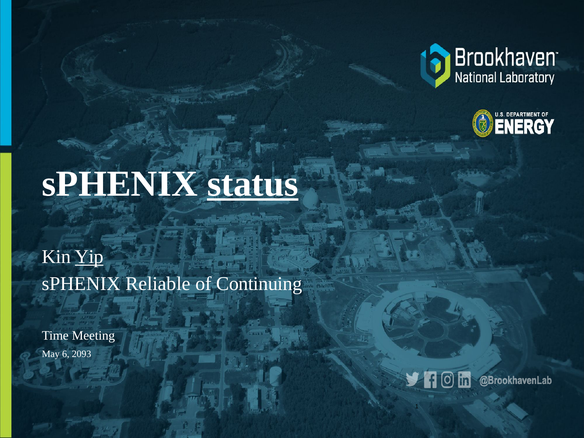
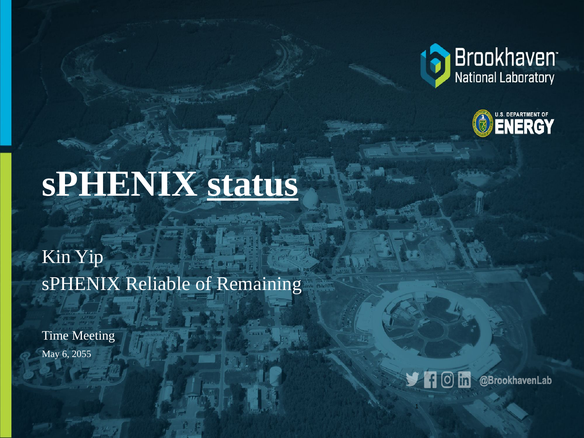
Yip underline: present -> none (89, 257)
Continuing: Continuing -> Remaining (259, 284)
2093: 2093 -> 2055 (82, 354)
